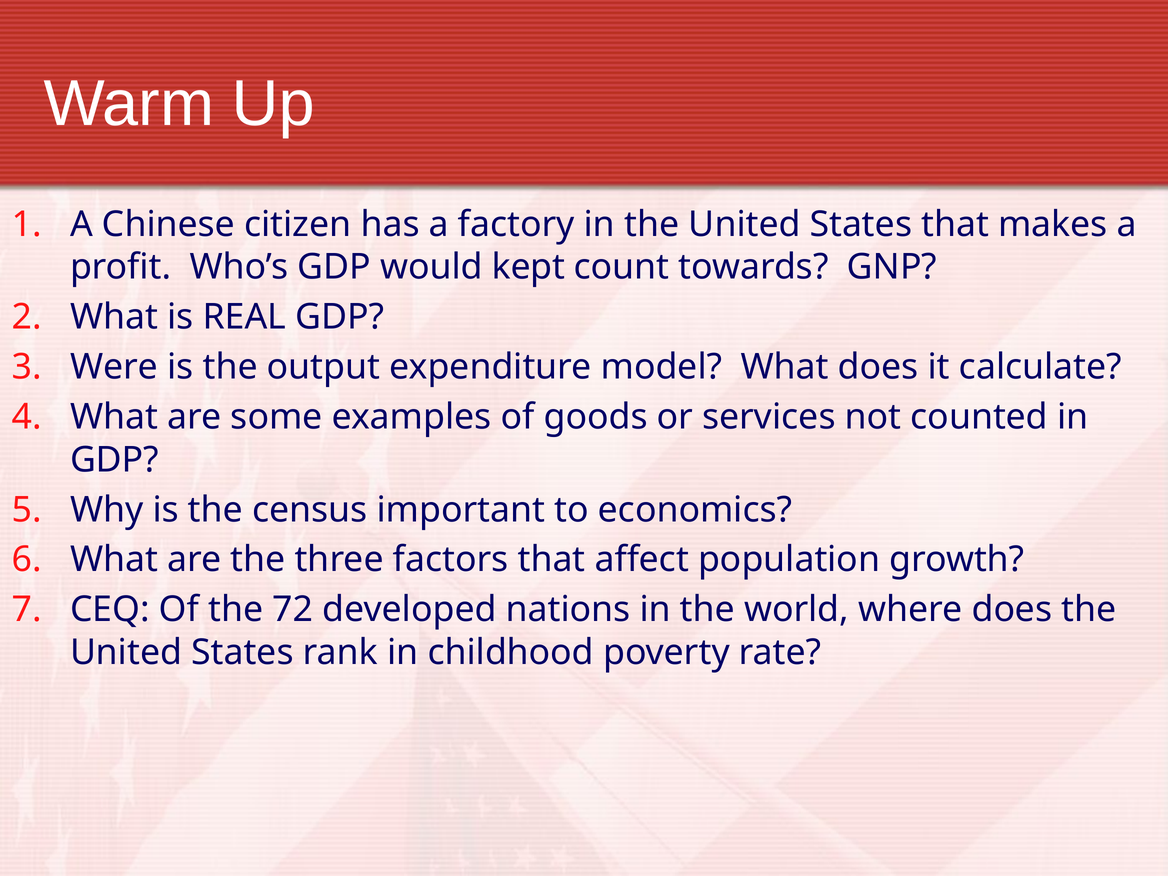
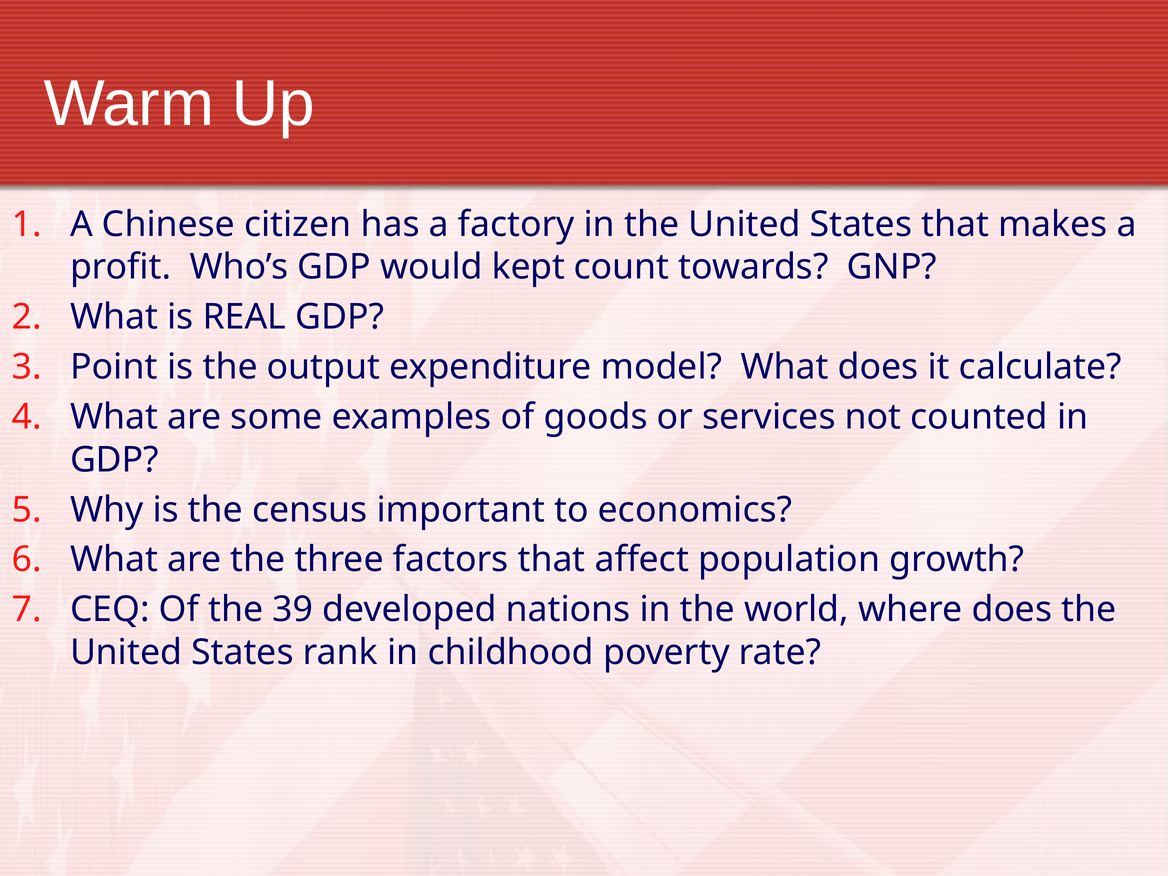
Were: Were -> Point (114, 367)
72: 72 -> 39 (293, 610)
